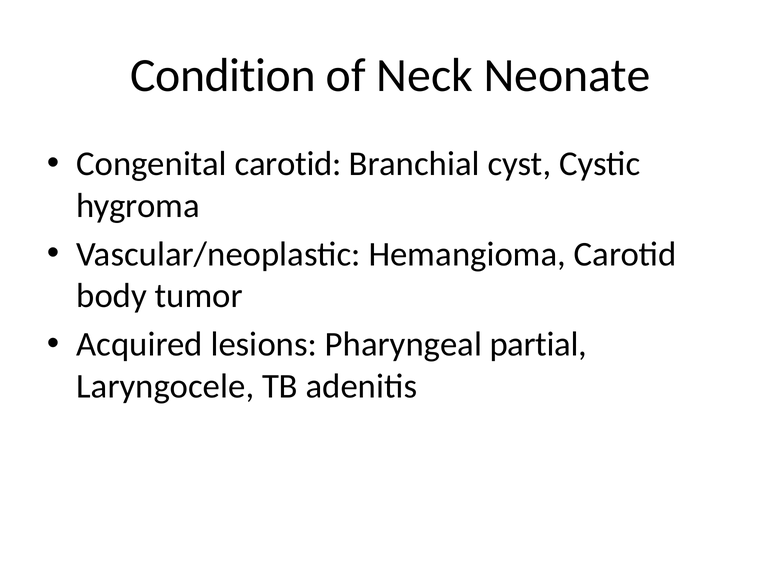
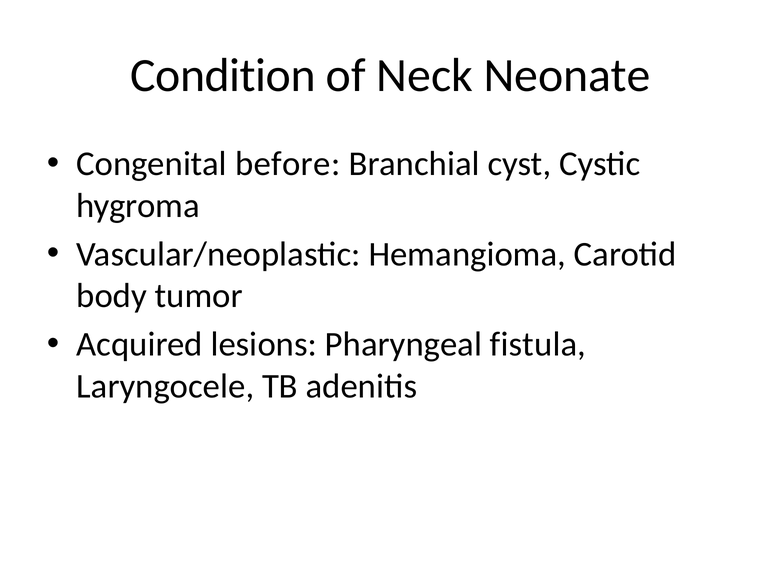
Congenital carotid: carotid -> before (288, 164)
partial: partial -> fistula (538, 345)
